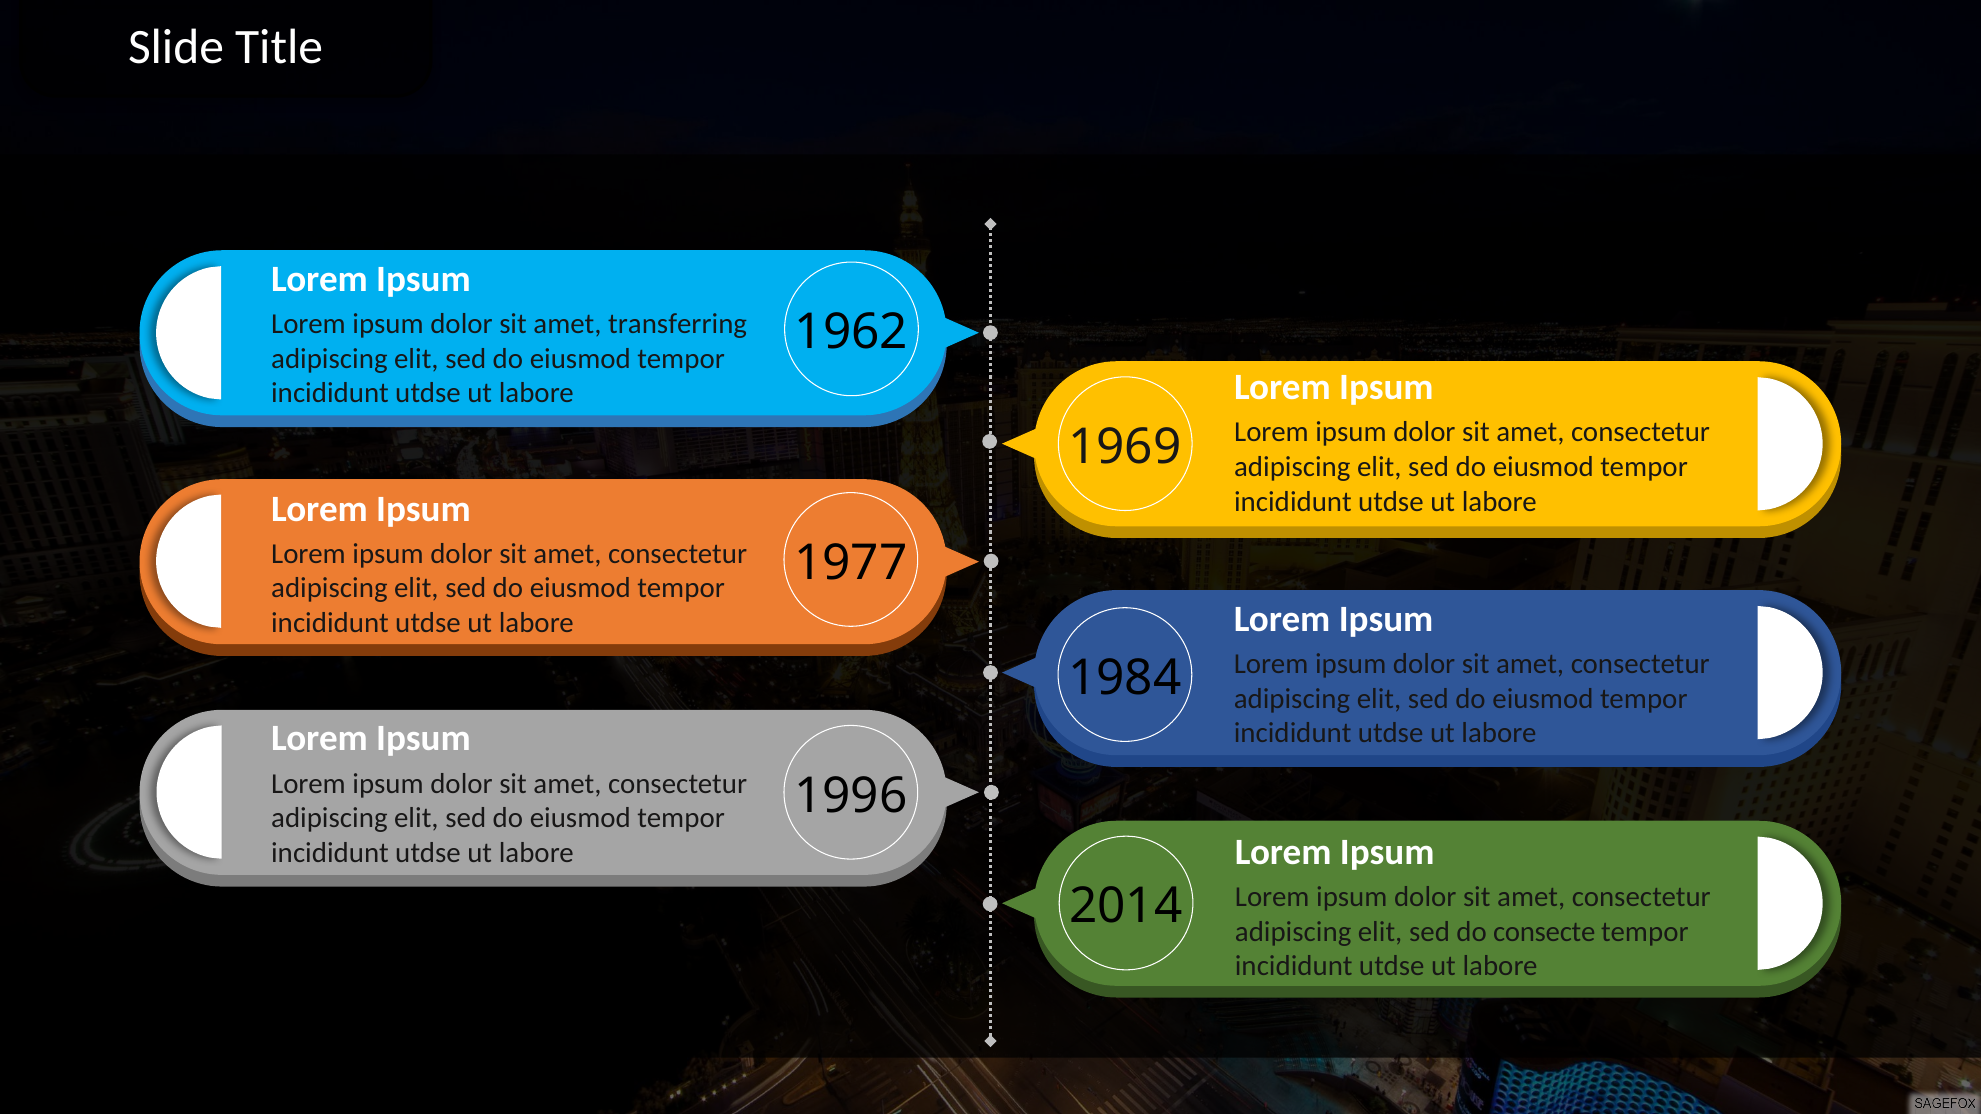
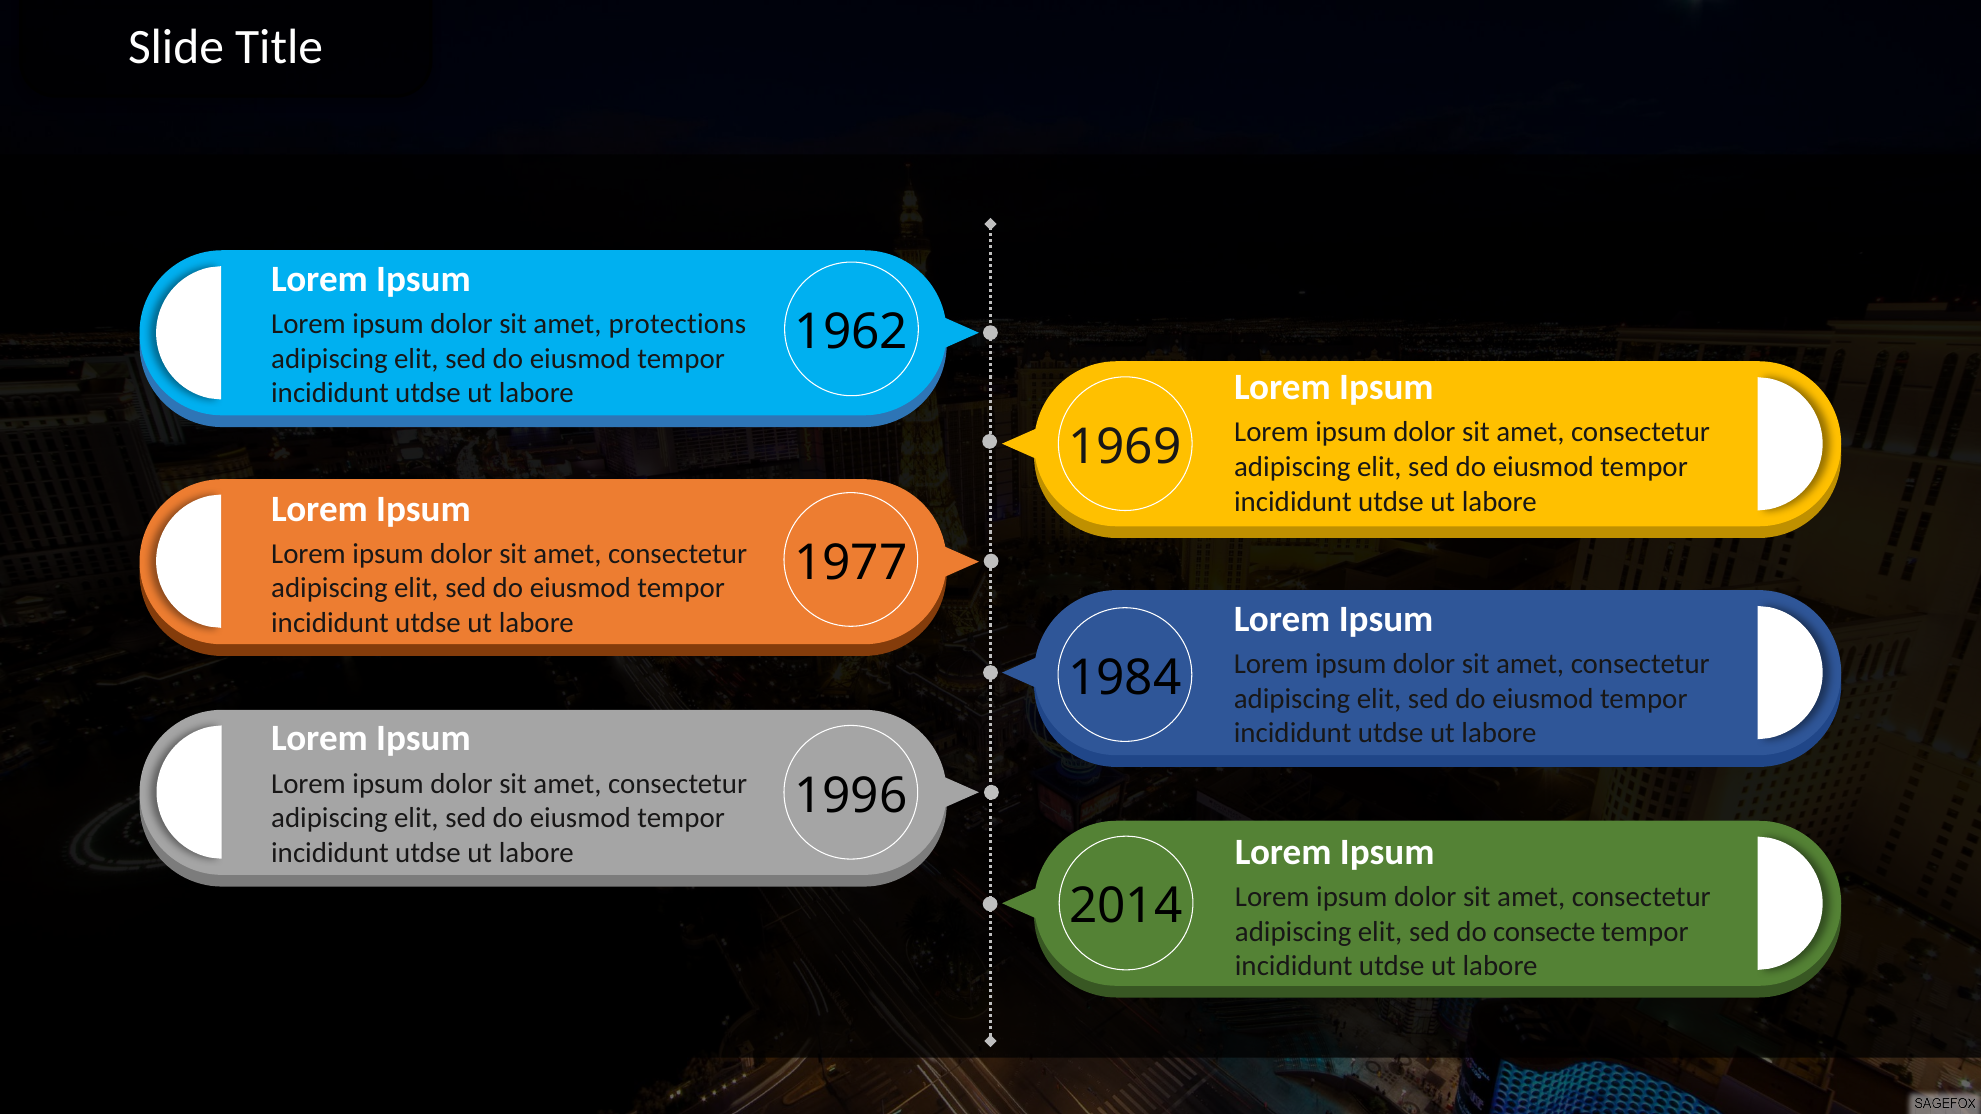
transferring: transferring -> protections (677, 324)
